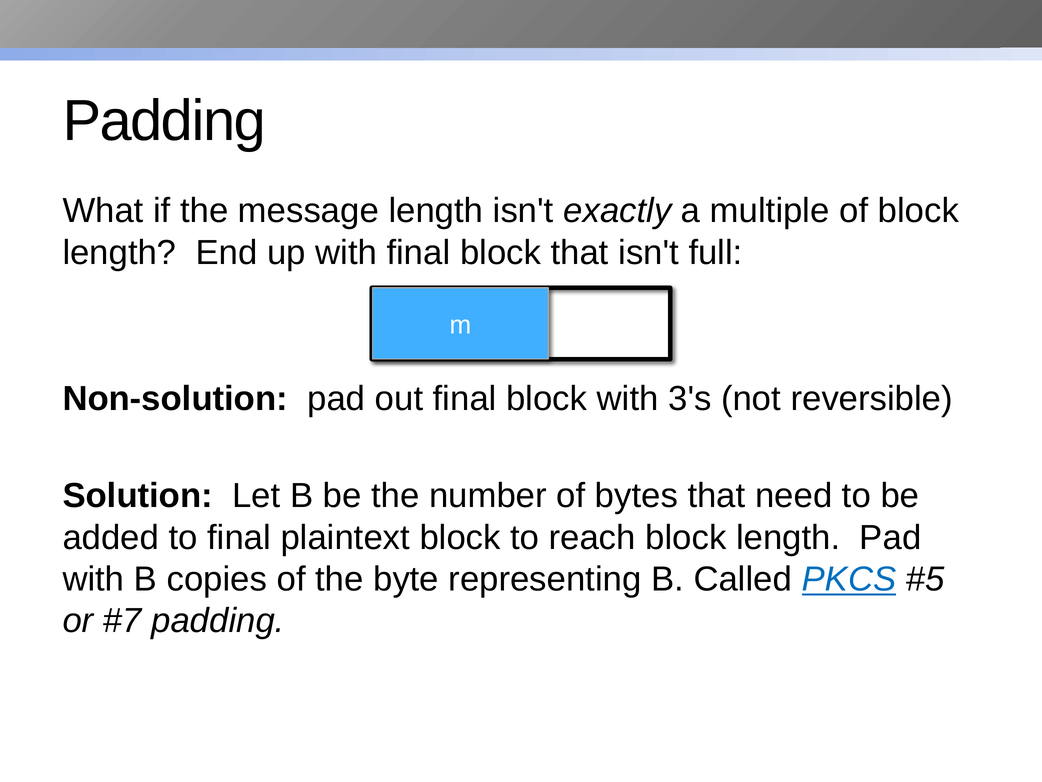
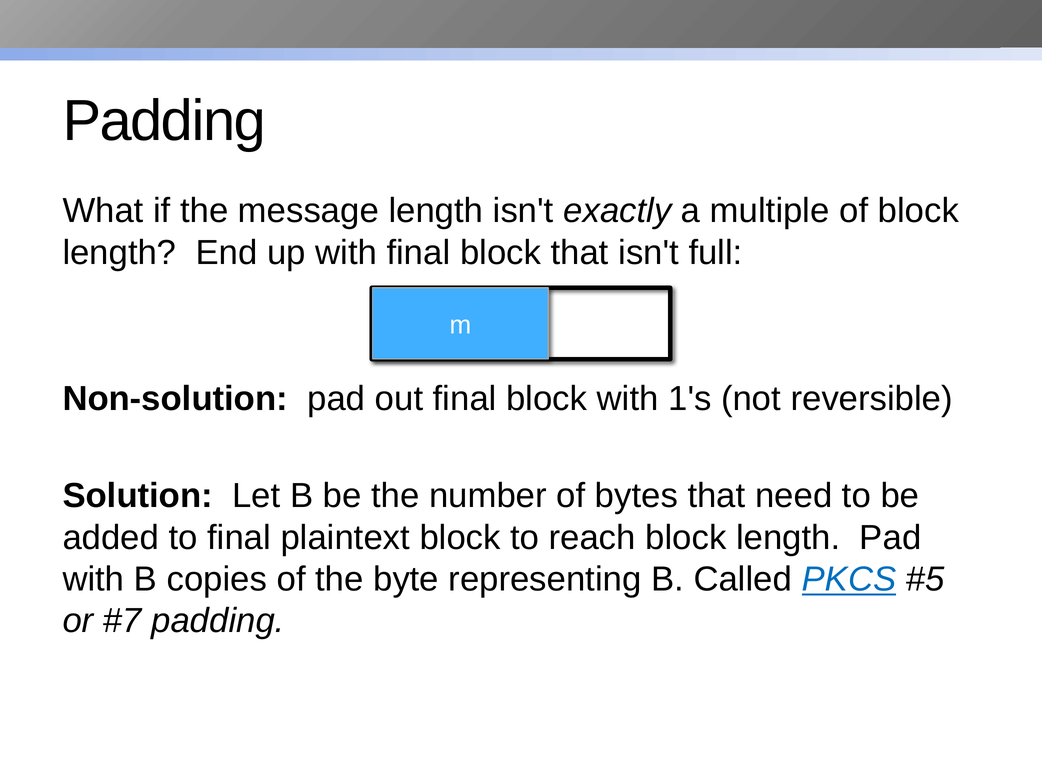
3's: 3's -> 1's (690, 398)
